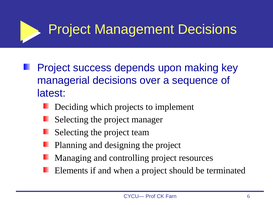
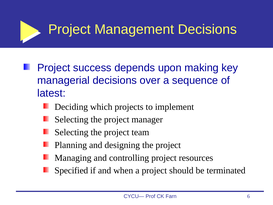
Elements: Elements -> Specified (71, 170)
